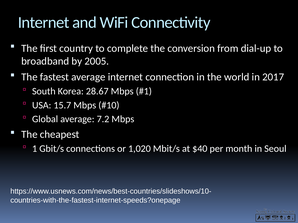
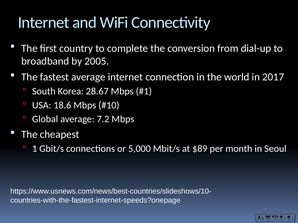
15.7: 15.7 -> 18.6 (62, 105)
1,020: 1,020 -> 5,000 (139, 149)
$40: $40 -> $89 (200, 149)
